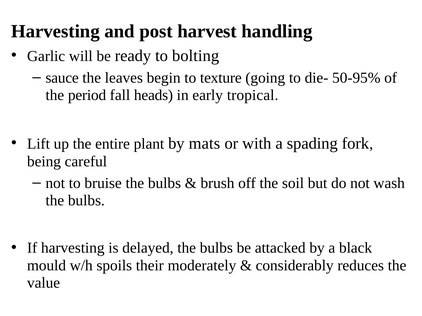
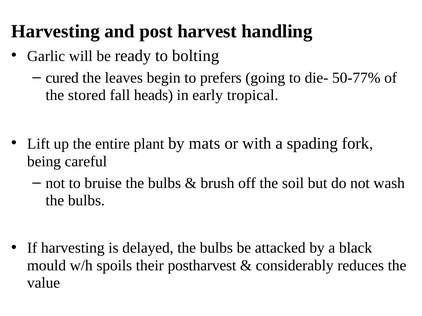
sauce: sauce -> cured (62, 78)
texture: texture -> prefers (221, 78)
50-95%: 50-95% -> 50-77% (356, 78)
period: period -> stored (87, 95)
moderately: moderately -> postharvest (202, 266)
